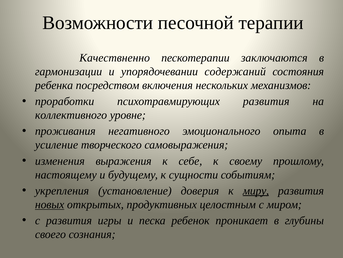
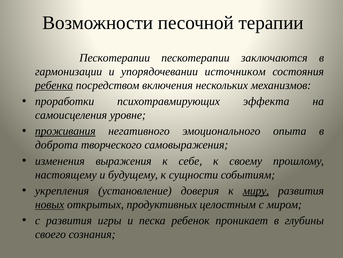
Качествненно: Качествненно -> Пескотерапии (115, 58)
содержаний: содержаний -> источником (235, 71)
ребенка underline: none -> present (54, 85)
психотравмирующих развития: развития -> эффекта (266, 101)
коллективного: коллективного -> самоисцеления (71, 115)
проживания underline: none -> present (65, 131)
усиление: усиление -> доброта (57, 144)
